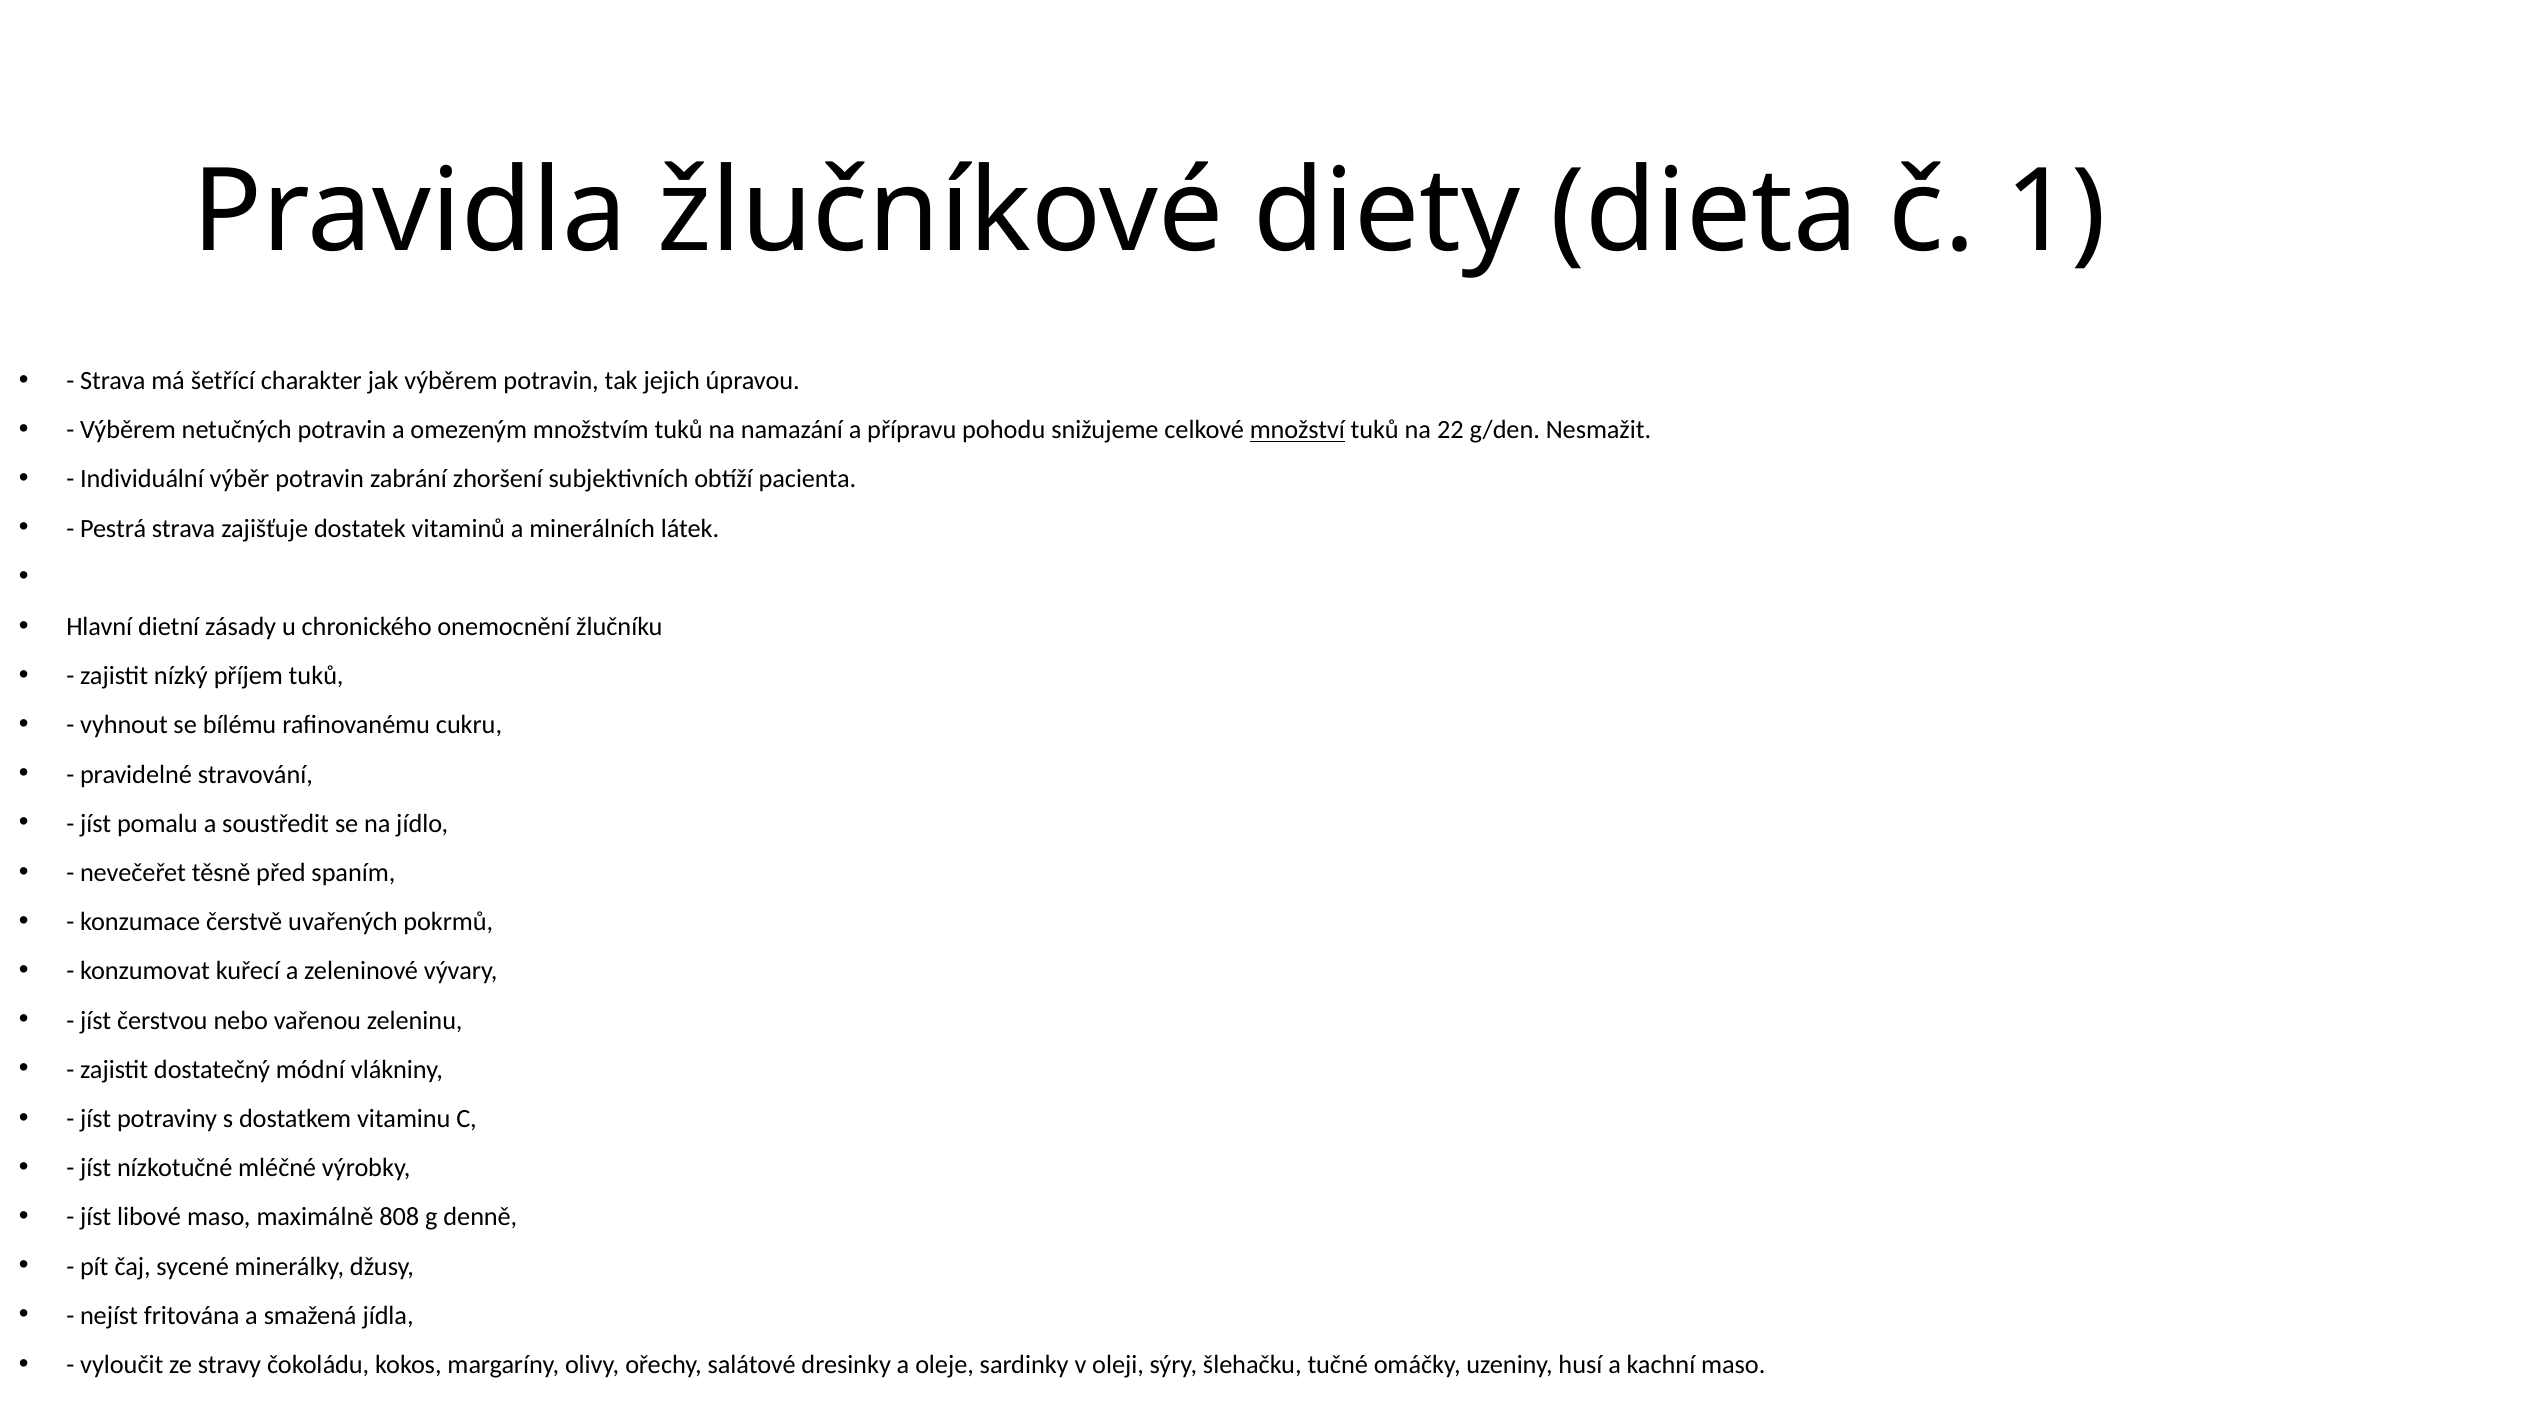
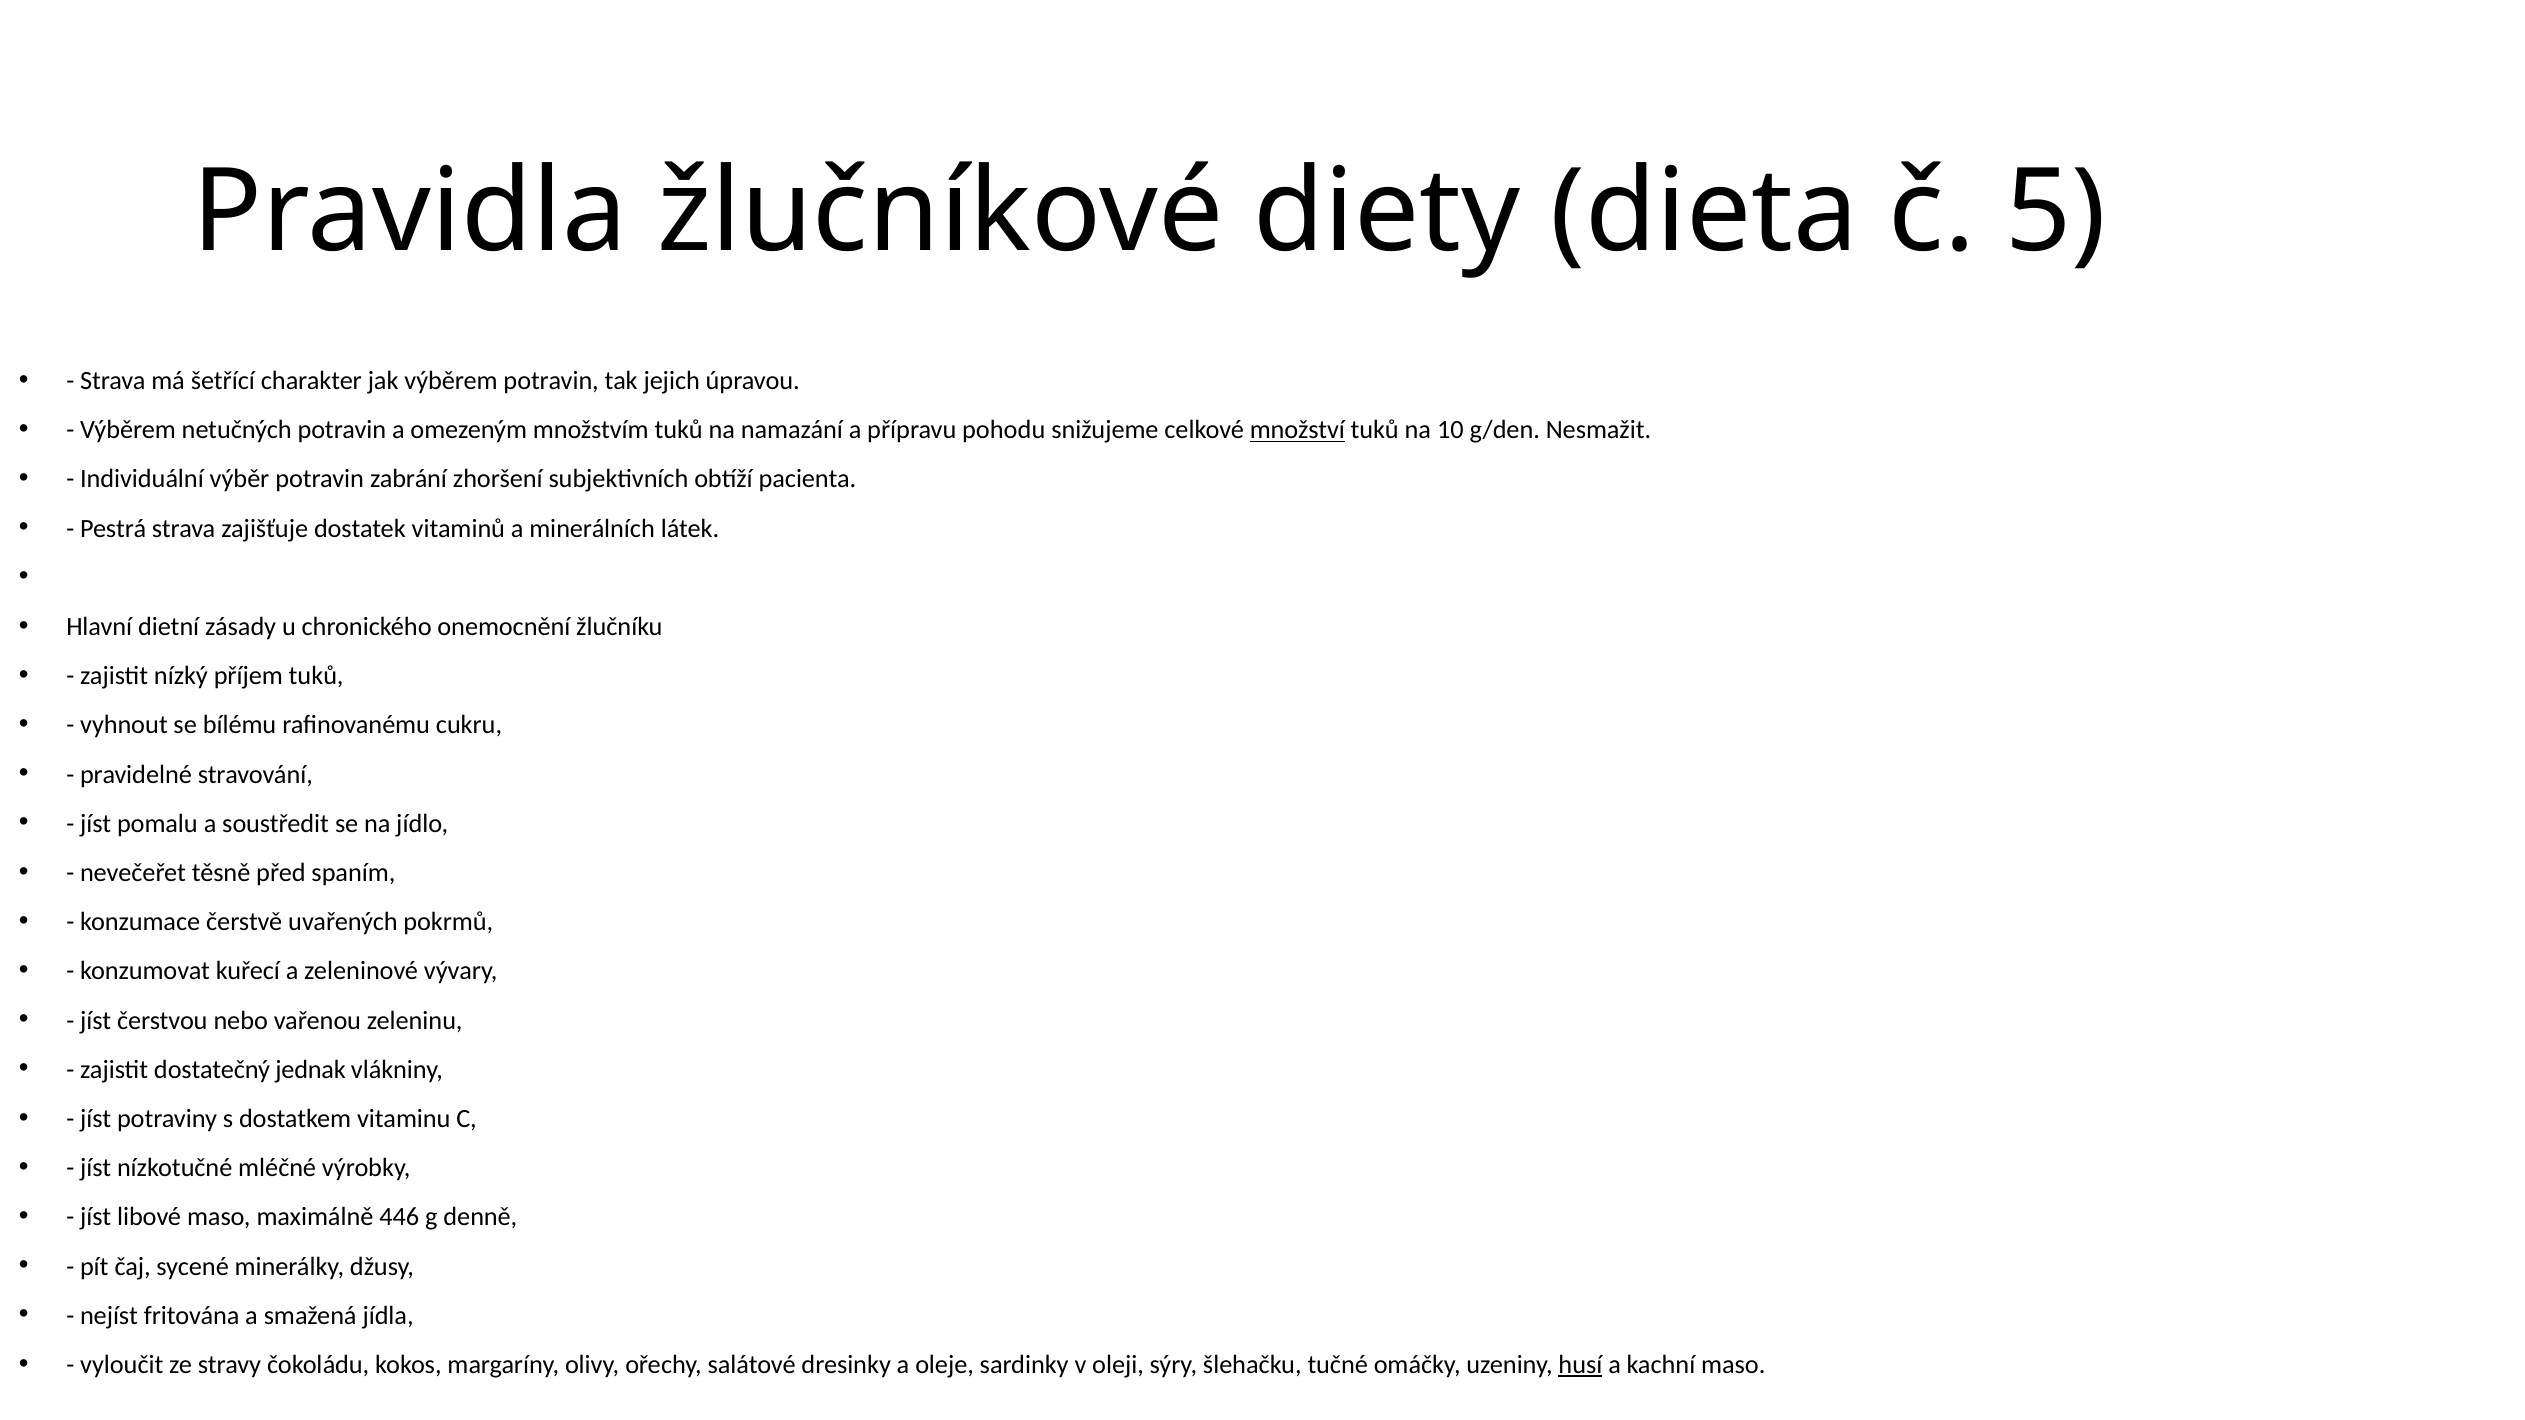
1: 1 -> 5 (2055, 212)
22: 22 -> 10 (1450, 430)
módní: módní -> jednak (311, 1070)
808: 808 -> 446 (399, 1217)
husí underline: none -> present (1580, 1365)
